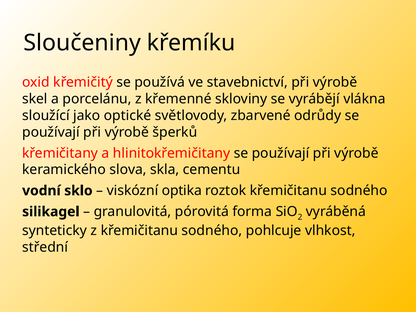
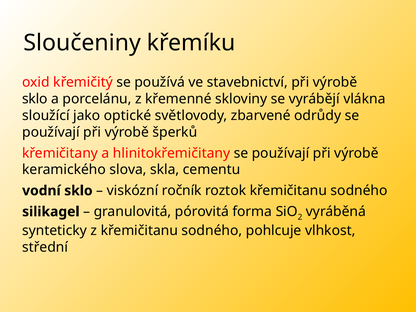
skel: skel -> sklo (35, 99)
optika: optika -> ročník (182, 191)
